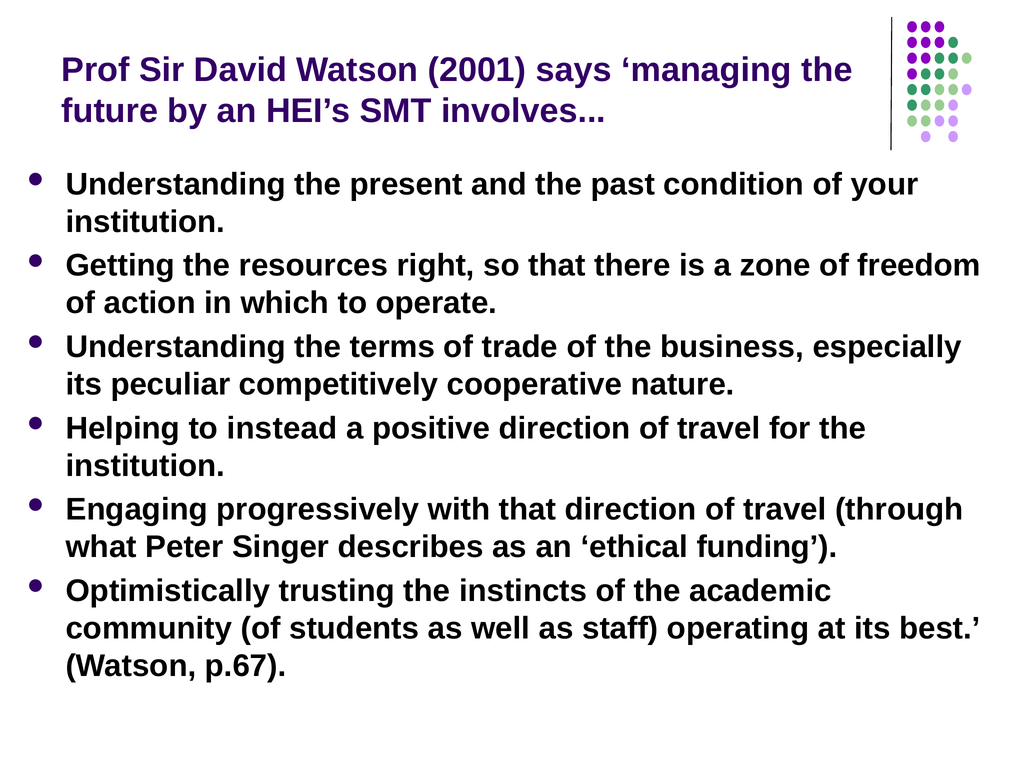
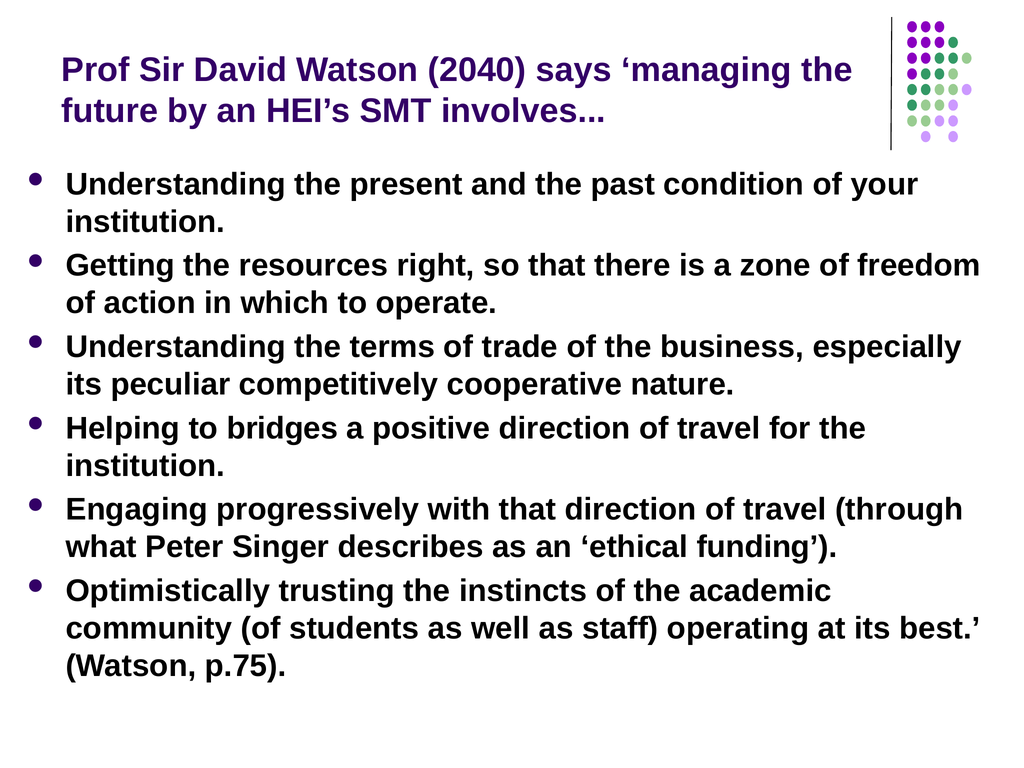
2001: 2001 -> 2040 (477, 70)
instead: instead -> bridges (282, 428)
p.67: p.67 -> p.75 (246, 666)
